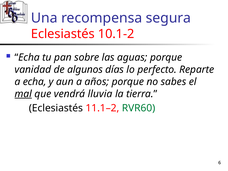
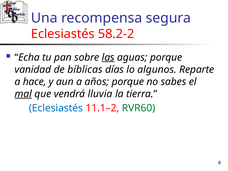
10.1-2: 10.1-2 -> 58.2-2 (116, 34)
las underline: none -> present (108, 57)
algunos: algunos -> bíblicas (85, 70)
perfecto: perfecto -> algunos (157, 70)
a echa: echa -> hace (35, 82)
Eclesiastés colour: black -> blue (56, 108)
